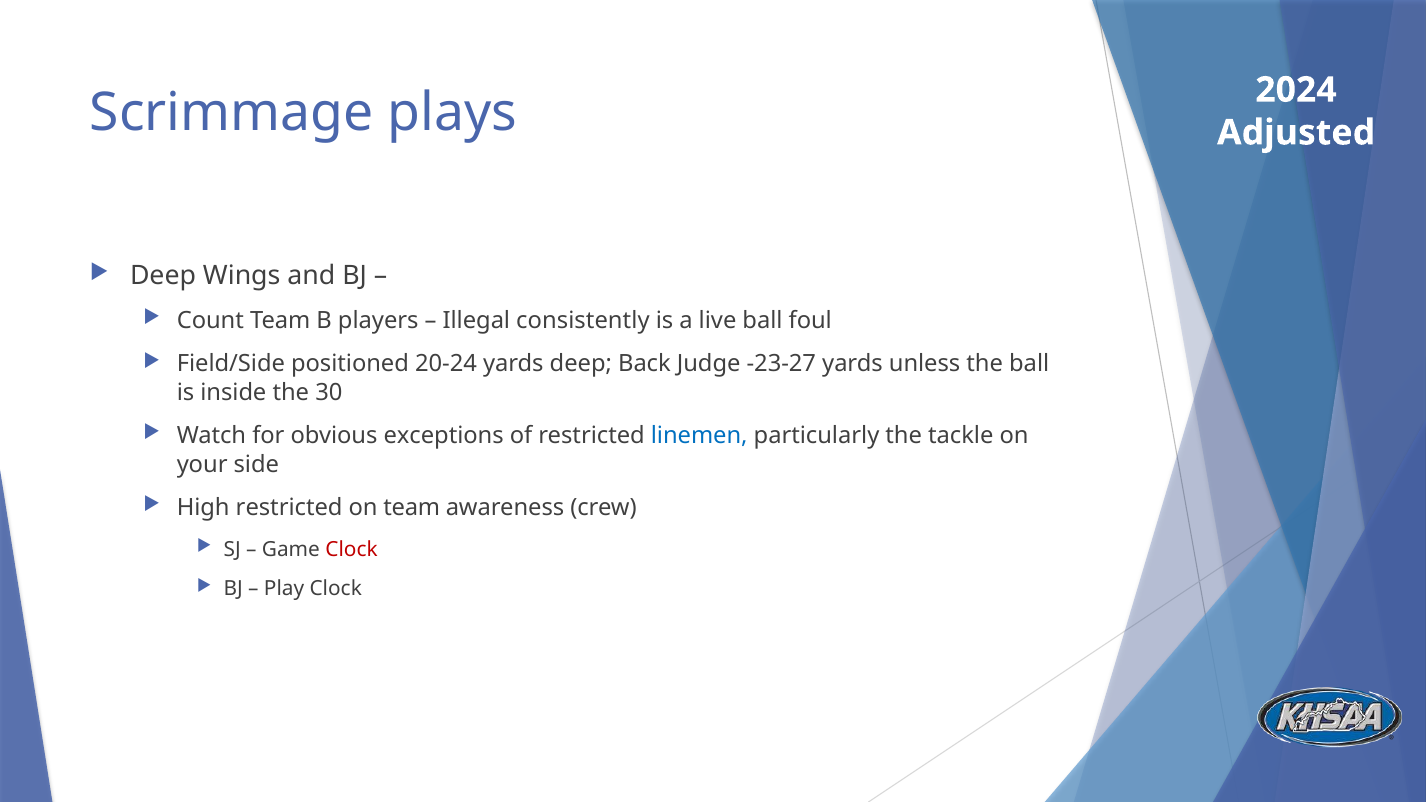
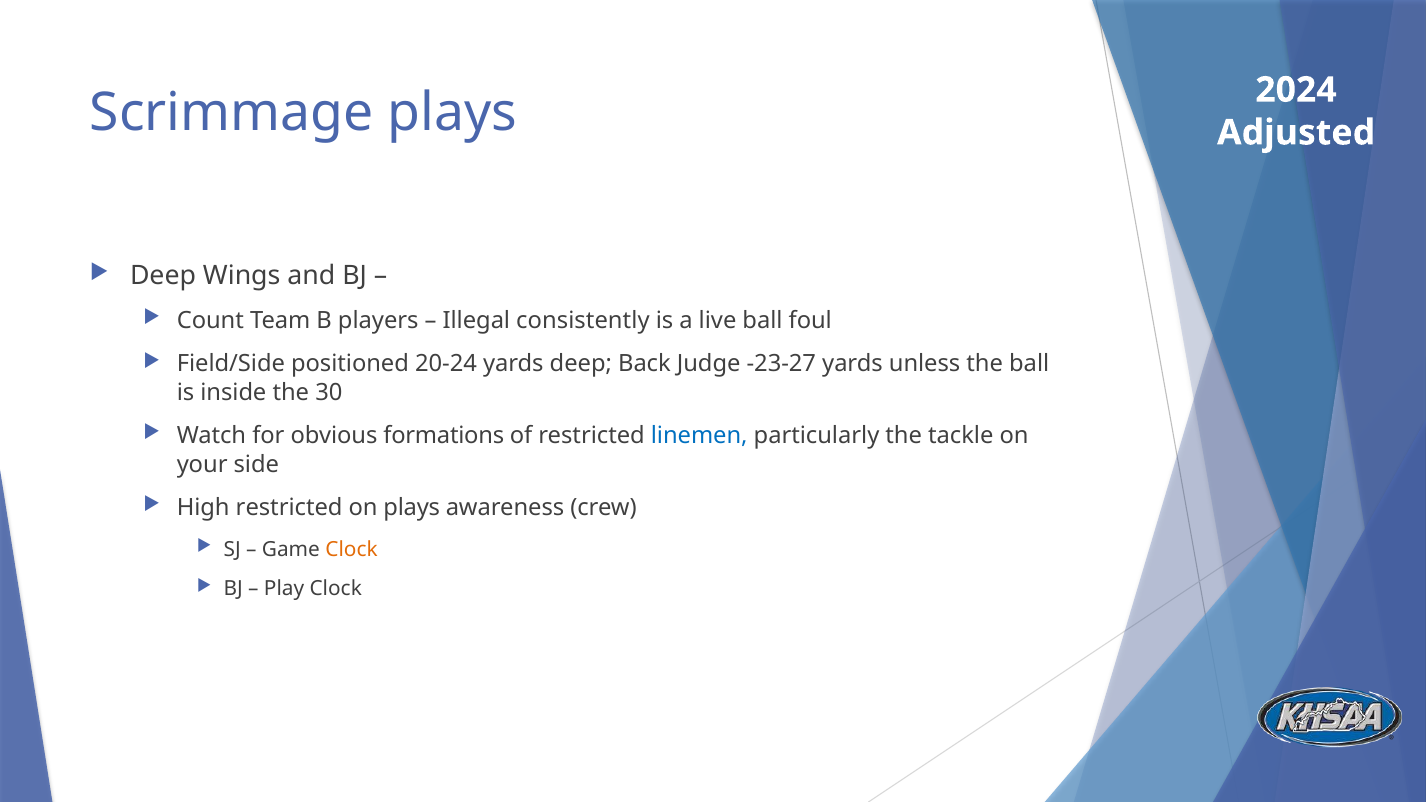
exceptions: exceptions -> formations (444, 436)
on team: team -> plays (412, 508)
Clock colour: red -> orange (352, 549)
